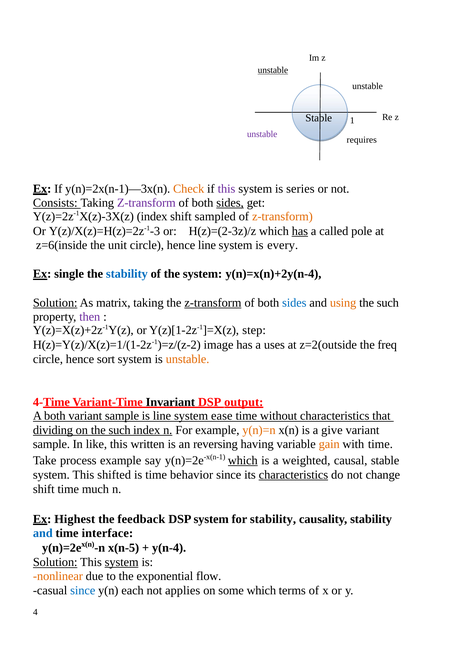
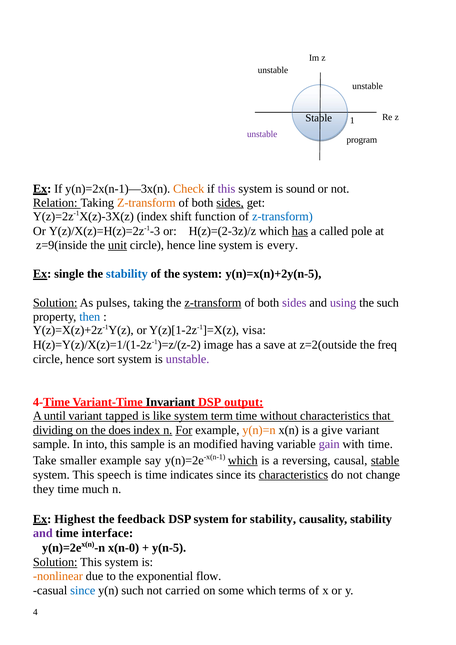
unstable underline: present -> none (273, 70)
requires: requires -> program (362, 140)
series: series -> sound (300, 189)
Consists: Consists -> Relation (55, 203)
Z-transform colour: purple -> orange (146, 203)
sampled: sampled -> function (215, 216)
z-transform colour: orange -> blue (282, 216)
z=6(inside: z=6(inside -> z=9(inside (62, 245)
unit underline: none -> present (117, 245)
y(n)=x(n)+2y(n-4: y(n)=x(n)+2y(n-4 -> y(n)=x(n)+2y(n-5 (273, 274)
matrix: matrix -> pulses (113, 303)
sides colour: blue -> purple (294, 303)
using colour: orange -> purple (343, 303)
then colour: purple -> blue (90, 317)
step: step -> visa (254, 330)
uses: uses -> save (274, 345)
unstable colour: orange -> purple (188, 359)
A both: both -> until (55, 416)
sample: sample -> tapped (122, 416)
is line: line -> like (162, 416)
ease: ease -> term (222, 416)
on the such: such -> does (120, 430)
For underline: none -> present (184, 430)
like: like -> into (96, 444)
this written: written -> sample (148, 444)
reversing: reversing -> modified (215, 444)
gain colour: orange -> purple (329, 444)
process: process -> smaller (78, 461)
weighted: weighted -> reversing (306, 461)
stable underline: none -> present (385, 461)
shifted: shifted -> speech (114, 475)
behavior: behavior -> indicates (192, 475)
shift: shift -> they (44, 489)
and colour: blue -> purple (43, 533)
x(n-5: x(n-5 -> x(n-0 (124, 548)
y(n-4: y(n-4 -> y(n-5 (169, 548)
system underline: present -> none (122, 562)
y(n each: each -> such (133, 591)
applies: applies -> carried (183, 591)
